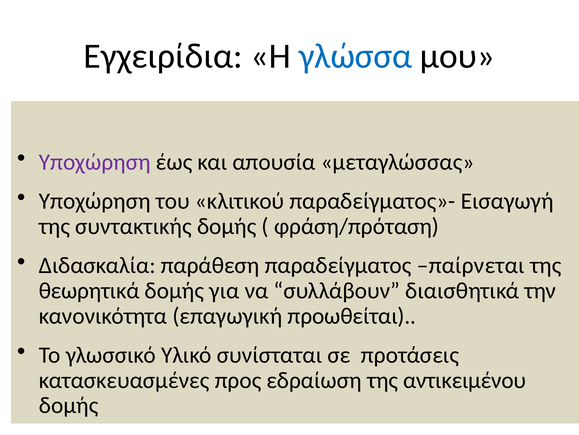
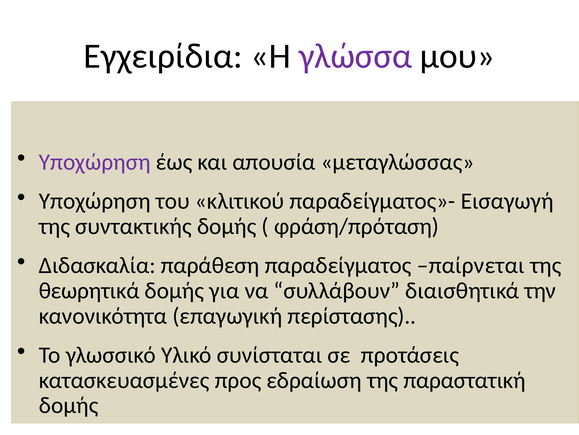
γλώσσα colour: blue -> purple (355, 56)
προωθείται: προωθείται -> περίστασης (352, 315)
αντικειμένου: αντικειμένου -> παραστατική (465, 380)
